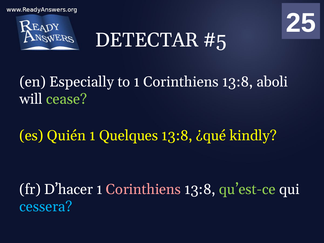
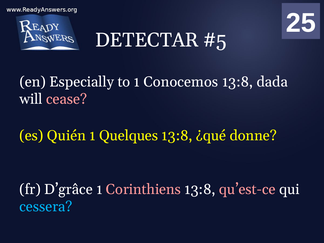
to 1 Corinthiens: Corinthiens -> Conocemos (181, 82)
aboli: aboli -> dada (272, 82)
cease colour: light green -> pink (67, 99)
kindly: kindly -> donne (253, 136)
D’hacer: D’hacer -> D’grâce (68, 189)
qu’est-ce colour: light green -> pink (247, 189)
